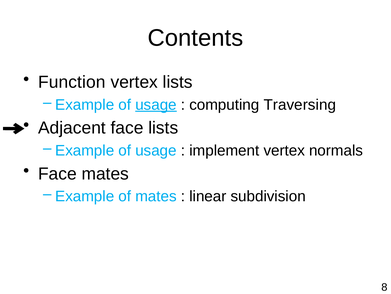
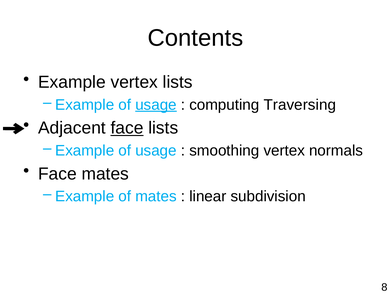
Function: Function -> Example (72, 82)
face underline: none -> present (127, 128)
implement: implement -> smoothing (224, 150)
